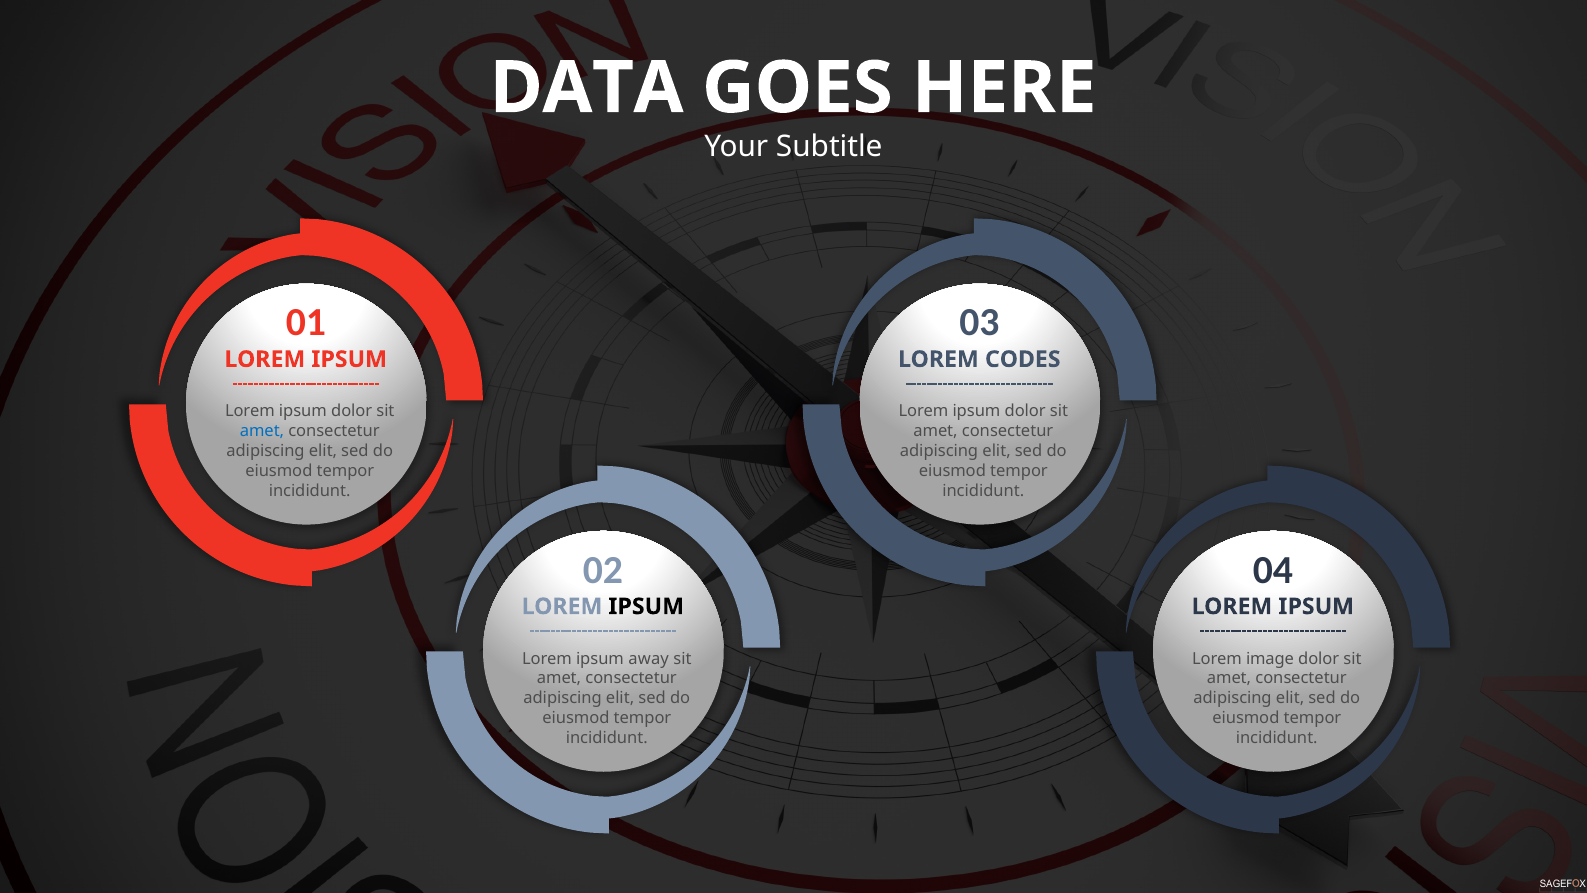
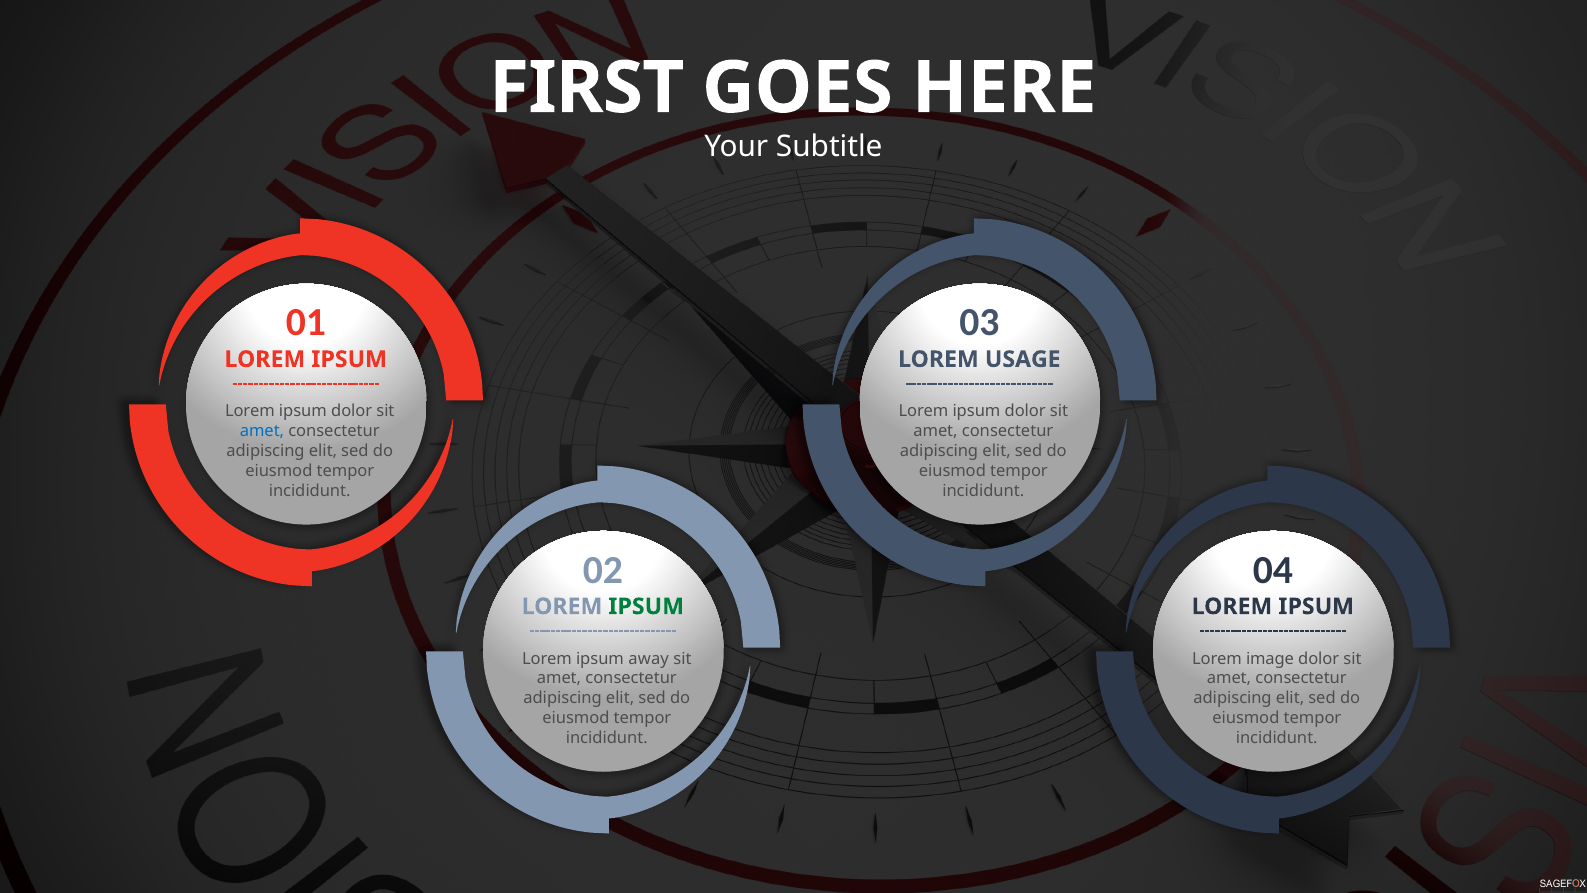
DATA: DATA -> FIRST (587, 88)
CODES: CODES -> USAGE (1023, 359)
IPSUM colour: black -> green (646, 606)
